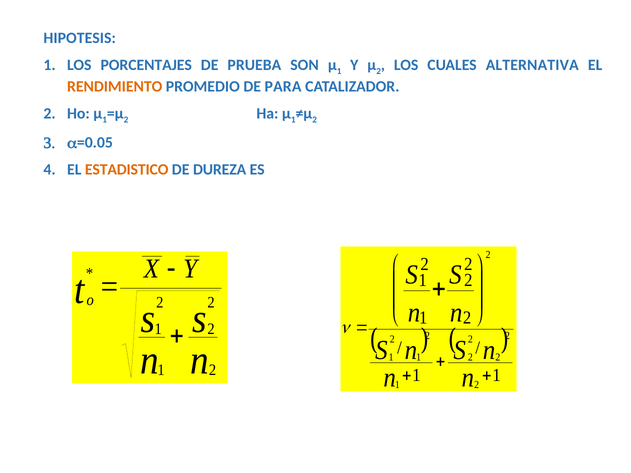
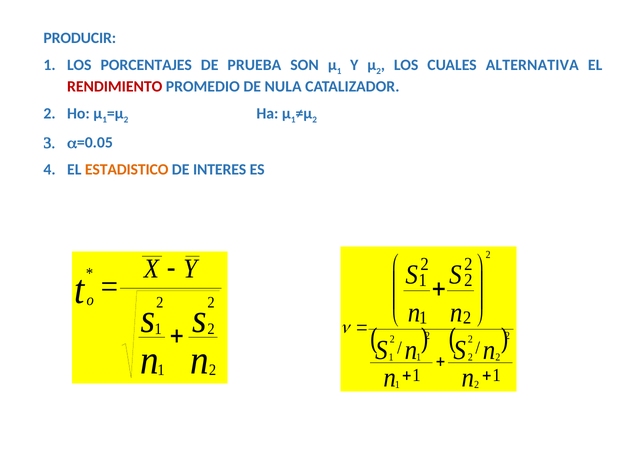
HIPOTESIS: HIPOTESIS -> PRODUCIR (80, 38)
RENDIMIENTO colour: orange -> red (115, 87)
PARA: PARA -> NULA (283, 87)
DUREZA: DUREZA -> INTERES (220, 170)
